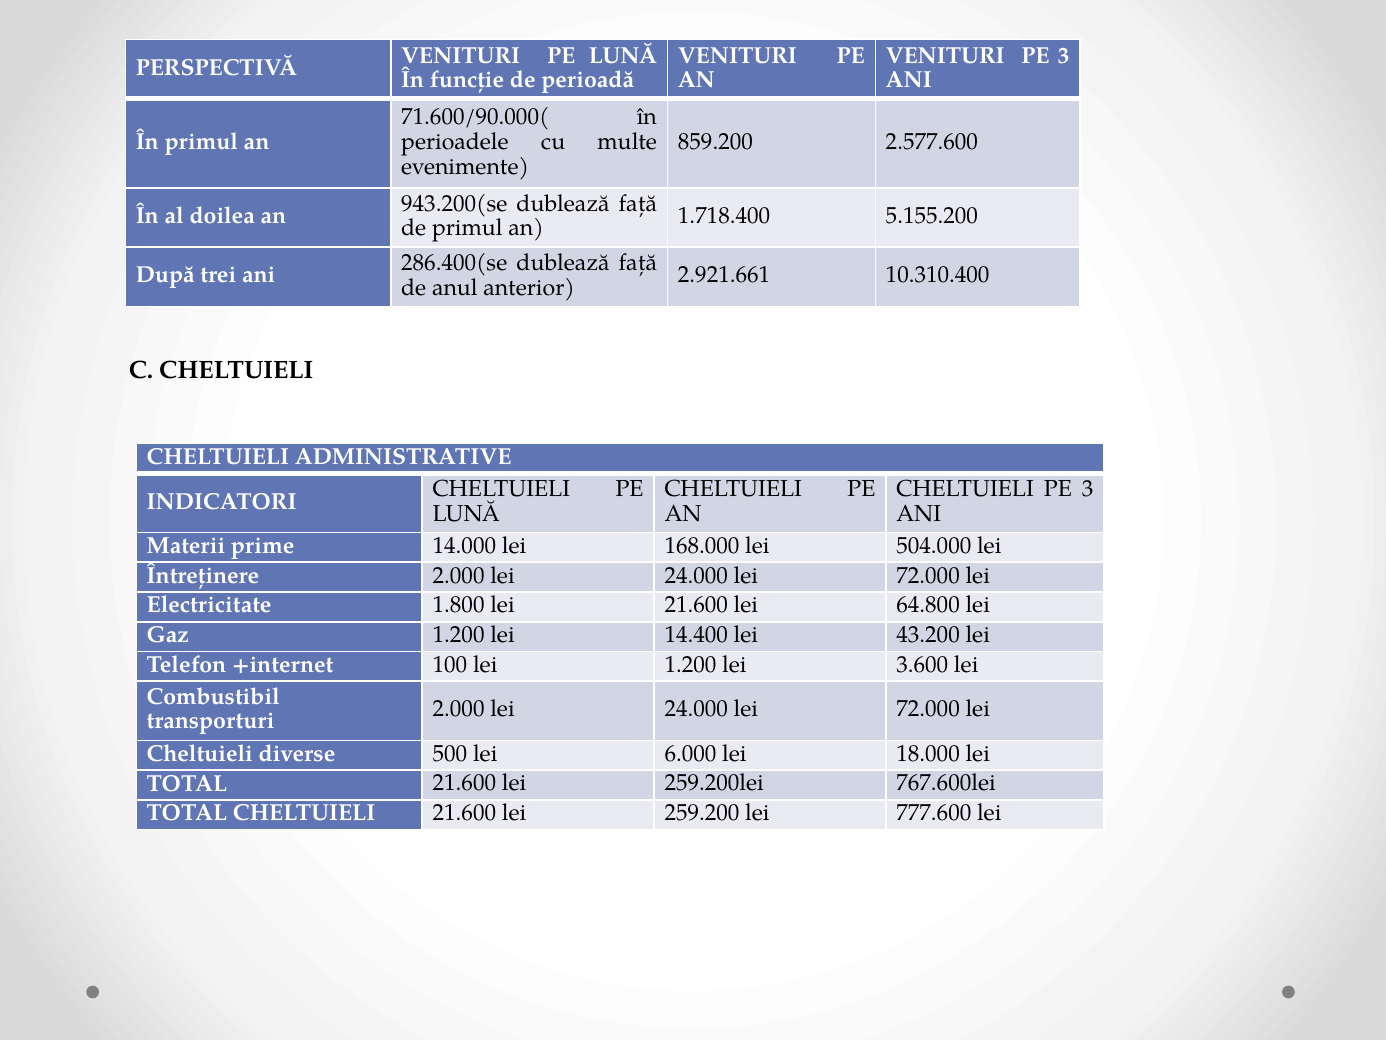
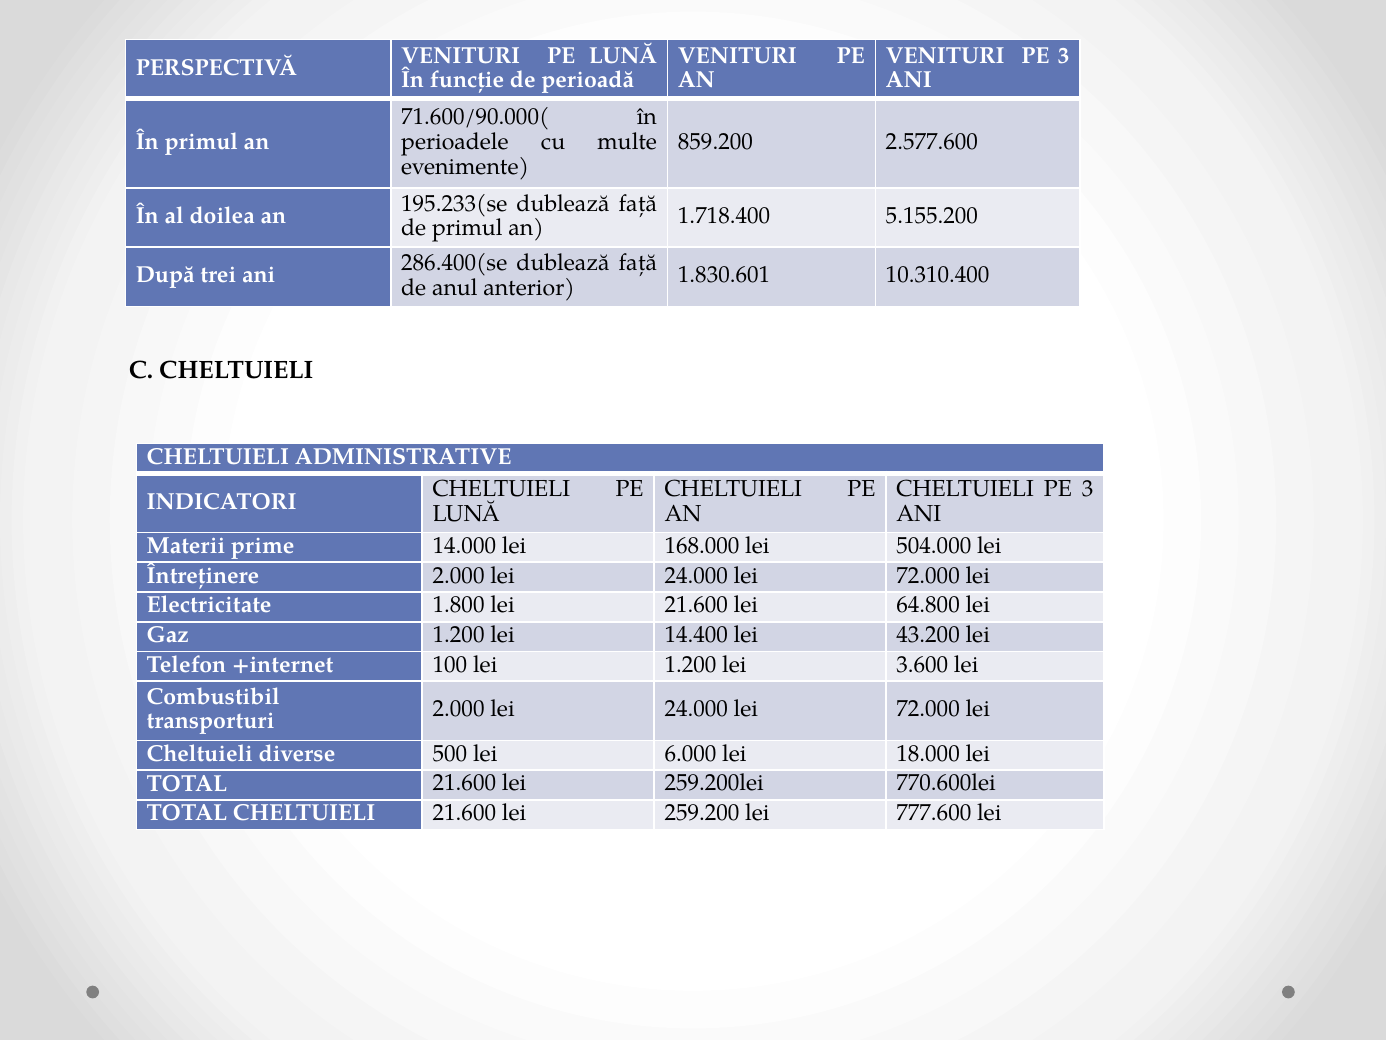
943.200(se: 943.200(se -> 195.233(se (454, 203)
2.921.661: 2.921.661 -> 1.830.601 (724, 275)
767.600lei: 767.600lei -> 770.600lei (946, 783)
